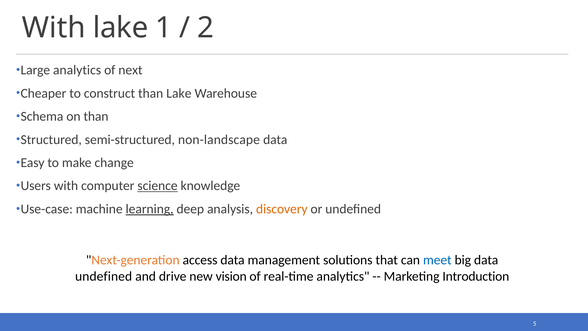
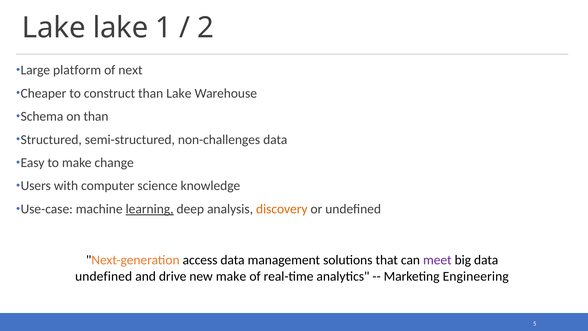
With: With -> Lake (54, 28)
Large analytics: analytics -> platform (77, 70)
non-landscape: non-landscape -> non-challenges (219, 139)
science underline: present -> none (158, 186)
meet colour: blue -> purple (437, 260)
new vision: vision -> make (231, 276)
Introduction: Introduction -> Engineering (476, 276)
